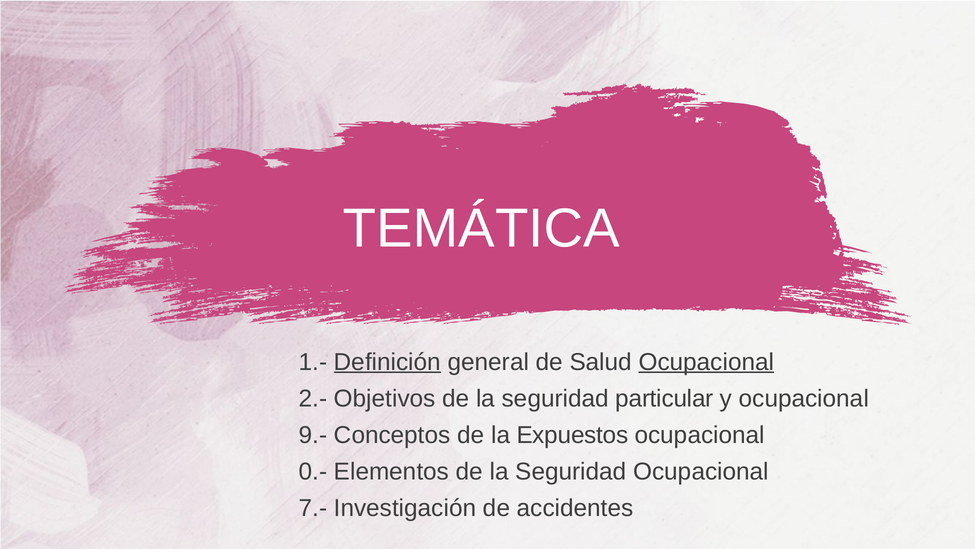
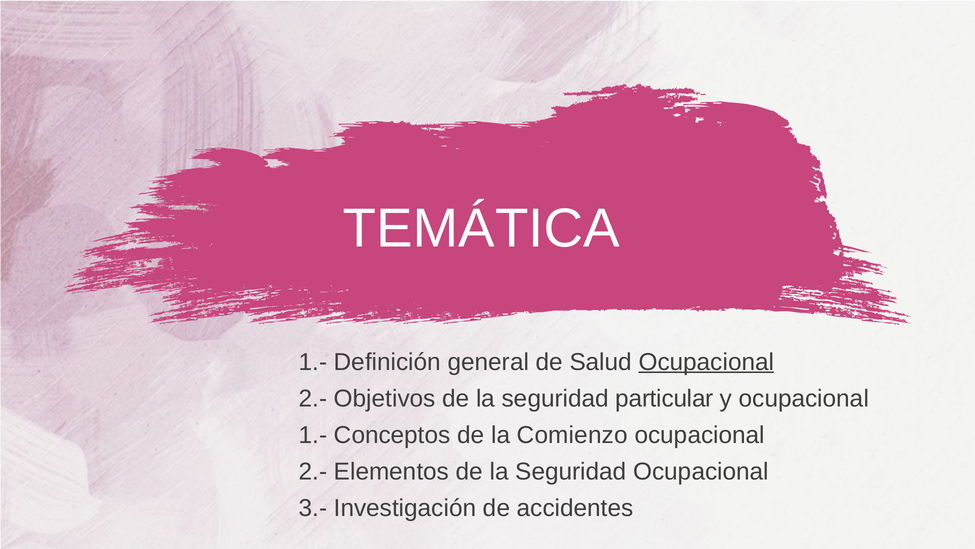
Definición underline: present -> none (387, 362)
9.-: 9.- -> 1.- (313, 435)
Expuestos: Expuestos -> Comienzo (572, 435)
0.-: 0.- -> 2.- (313, 471)
7.-: 7.- -> 3.- (313, 507)
